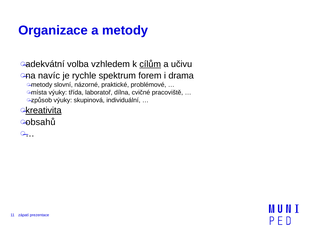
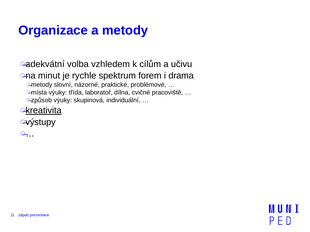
cílům underline: present -> none (150, 64)
navíc: navíc -> minut (49, 76)
obsahů: obsahů -> výstupy (41, 122)
